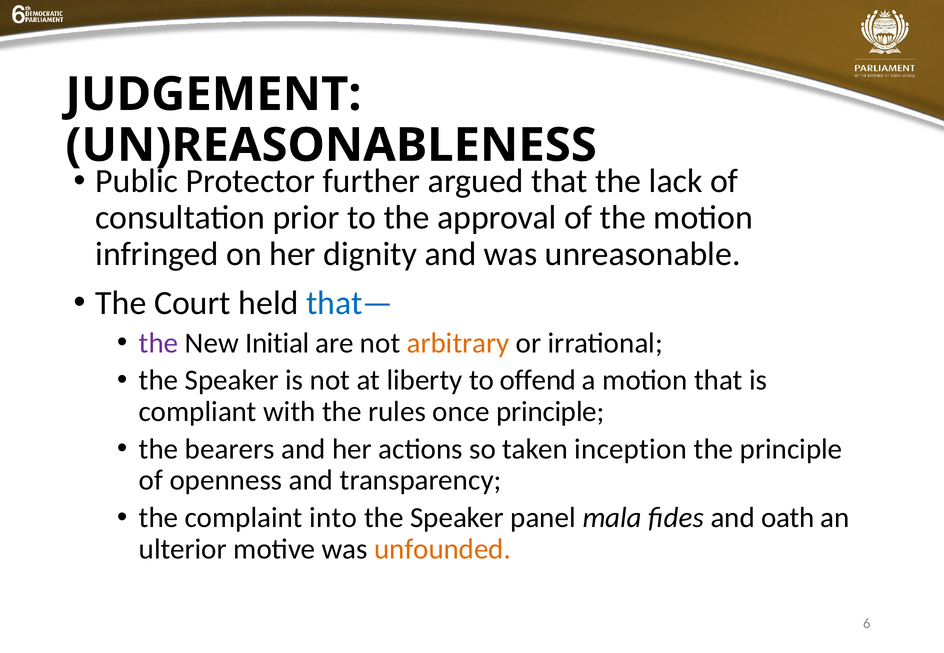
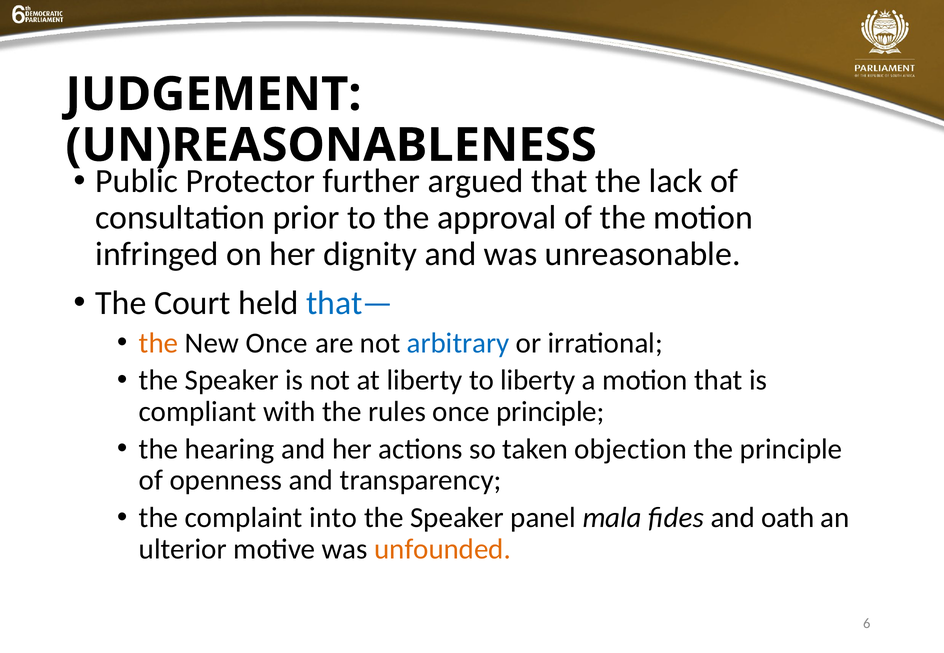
the colour: purple -> orange (159, 343)
New Initial: Initial -> Once (277, 343)
arbitrary colour: orange -> blue (458, 343)
to offend: offend -> liberty (538, 381)
bearers: bearers -> hearing (230, 449)
inception: inception -> objection (631, 449)
